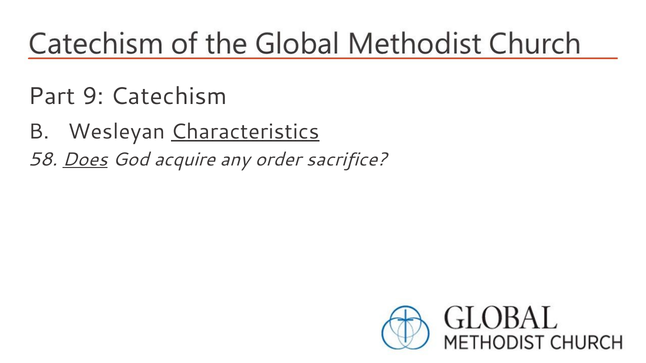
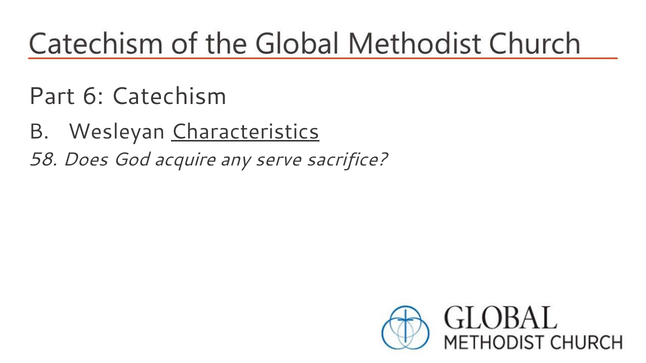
9: 9 -> 6 (93, 96)
Does underline: present -> none (85, 160)
order: order -> serve (278, 160)
